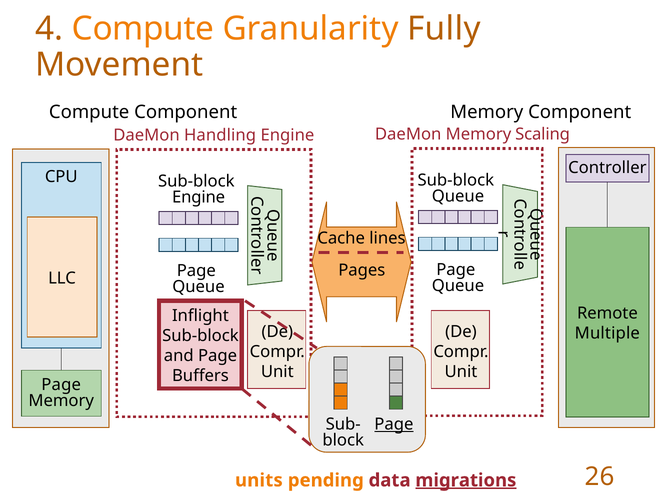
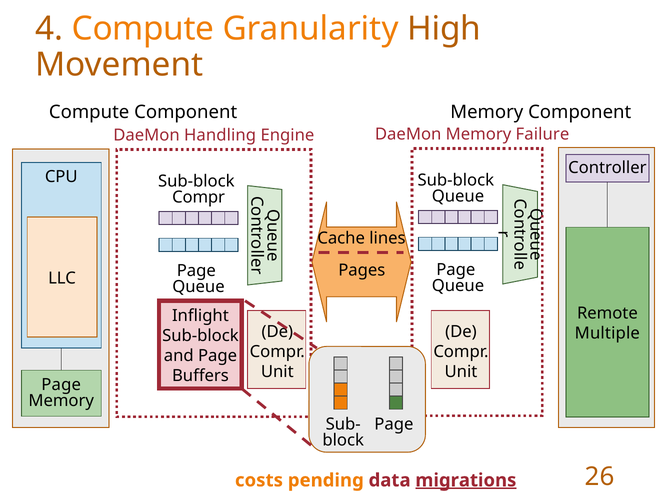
Fully: Fully -> High (444, 29)
Scaling: Scaling -> Failure (542, 134)
Engine: Engine -> Compr (199, 197)
Page underline: present -> none (394, 424)
units: units -> costs (259, 481)
